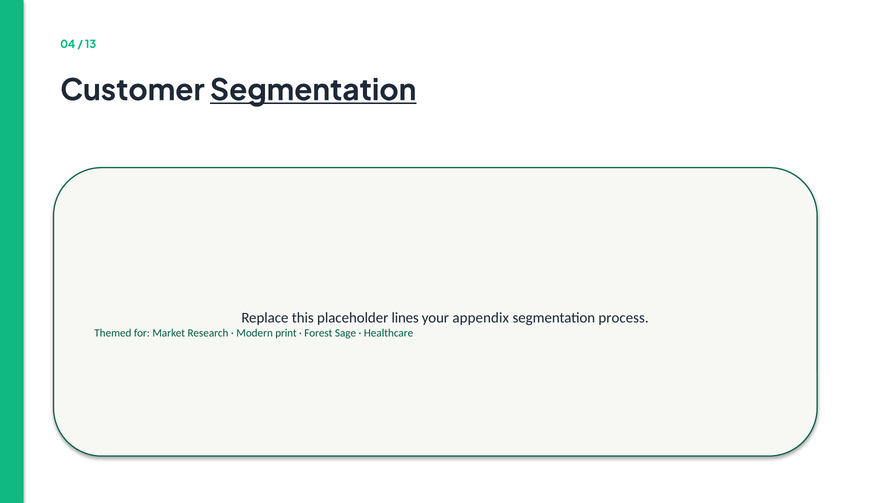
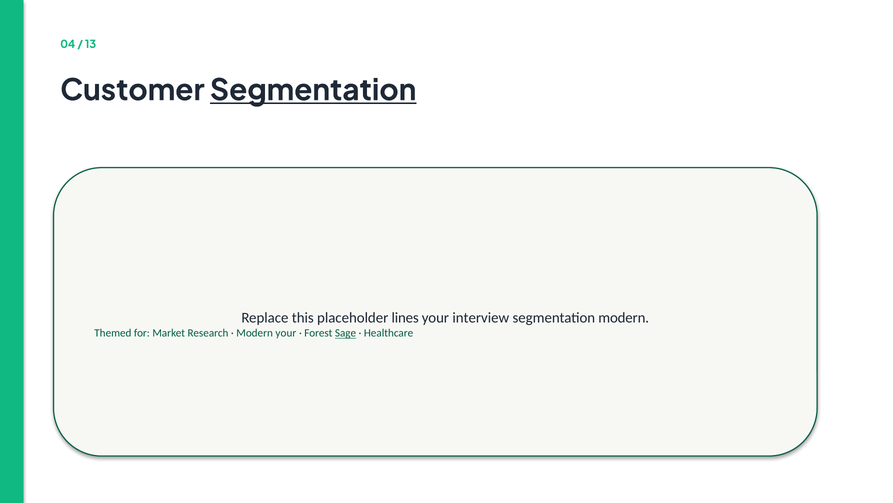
appendix: appendix -> interview (481, 317)
segmentation process: process -> modern (624, 317)
Modern print: print -> your (286, 333)
Sage underline: none -> present (346, 333)
